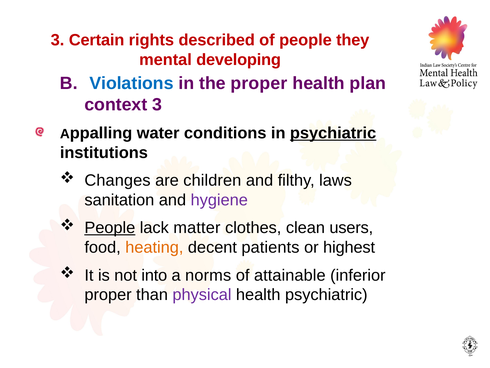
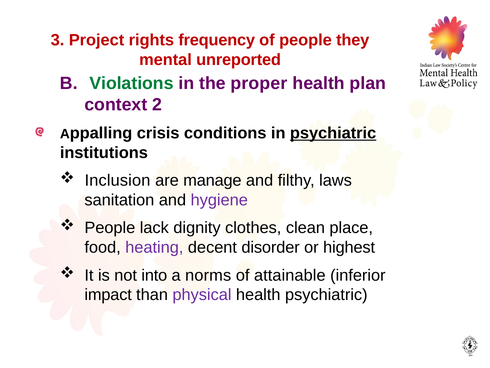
Certain: Certain -> Project (97, 40)
described: described -> frequency (217, 40)
developing: developing -> unreported (239, 60)
Violations colour: blue -> green (131, 83)
context 3: 3 -> 2 (157, 104)
water: water -> crisis (158, 133)
Changes: Changes -> Inclusion (117, 180)
children: children -> manage (212, 180)
People underline: present -> none (110, 228)
matter: matter -> dignity (197, 228)
users: users -> place (351, 228)
heating colour: orange -> purple (154, 247)
patients: patients -> disorder (271, 247)
proper: proper -> impact (108, 295)
